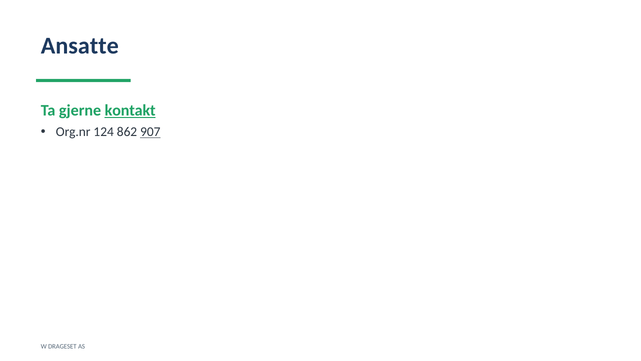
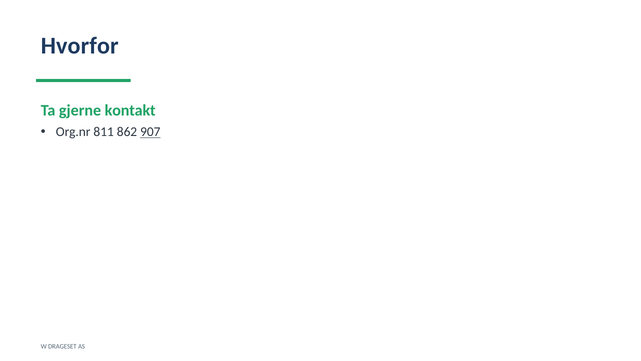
Ansatte: Ansatte -> Hvorfor (80, 46)
kontakt underline: present -> none (130, 110)
124: 124 -> 811 (104, 132)
